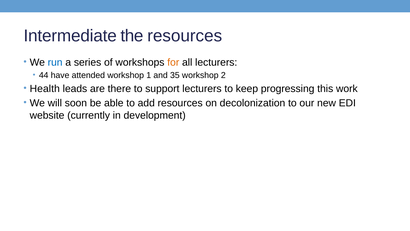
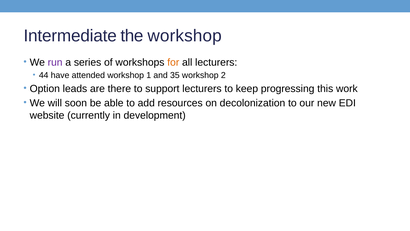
the resources: resources -> workshop (185, 36)
run colour: blue -> purple (55, 62)
Health: Health -> Option (45, 89)
